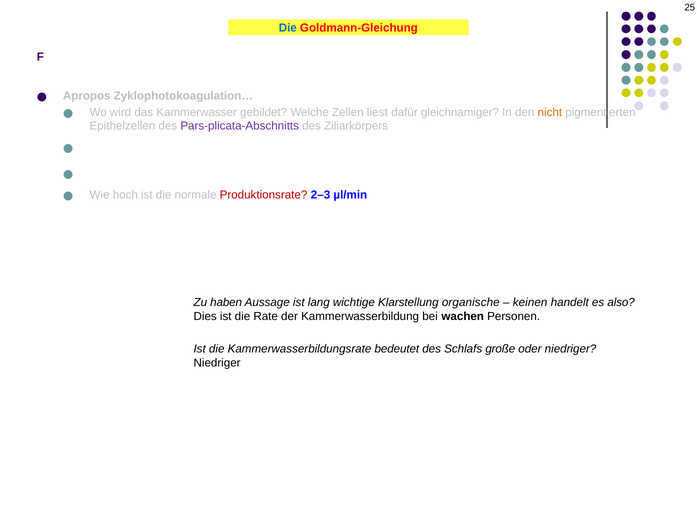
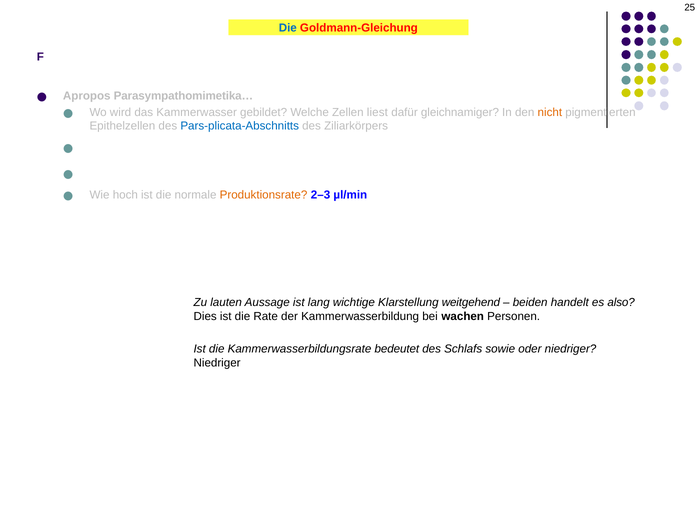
Zyklophotokoagulation…: Zyklophotokoagulation… -> Parasympathomimetika… (183, 96)
Pars-plicata-Abschnitts colour: purple -> blue (240, 126)
Produktionsrate colour: red -> orange (264, 195)
haben: haben -> lauten (226, 302)
organische: organische -> weitgehend (471, 302)
keinen: keinen -> beiden (530, 302)
große: große -> sowie (500, 349)
